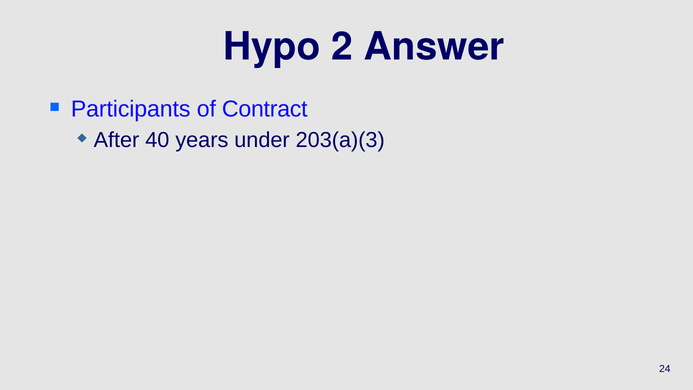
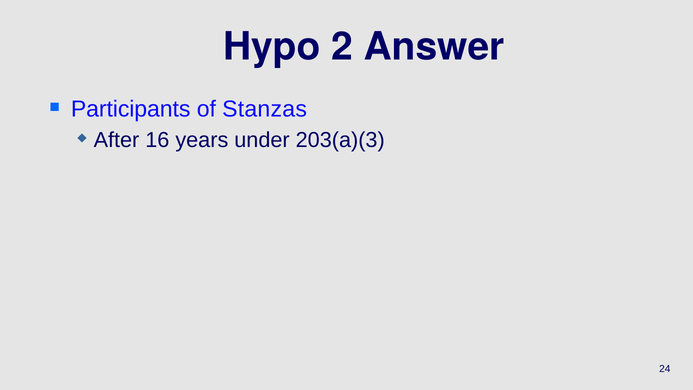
Contract: Contract -> Stanzas (265, 109)
40: 40 -> 16 (157, 140)
